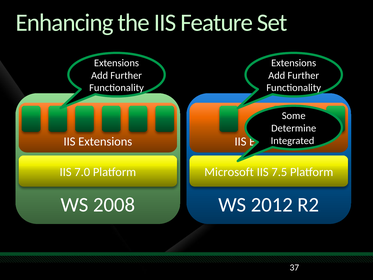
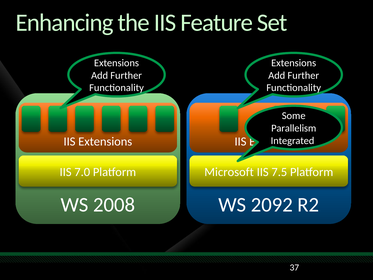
Determine: Determine -> Parallelism (294, 128)
2012: 2012 -> 2092 (272, 205)
